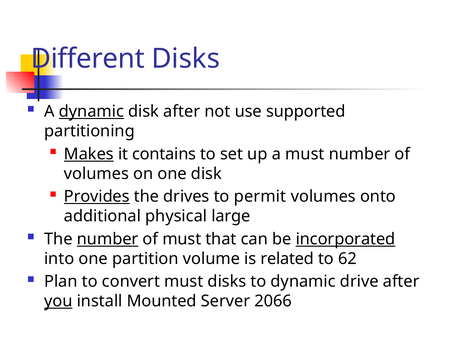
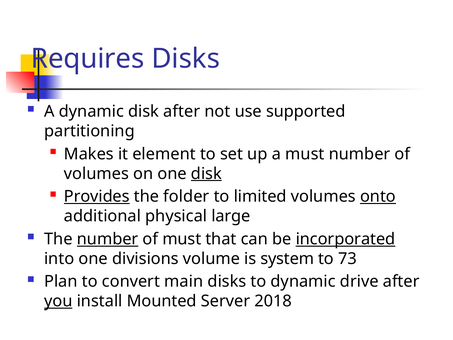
Different: Different -> Requires (88, 59)
dynamic underline: present -> none (91, 111)
Makes underline: present -> none (89, 154)
contains: contains -> element (164, 154)
disk underline: none -> present (206, 173)
drives: drives -> folder (186, 196)
permit: permit -> limited (260, 196)
onto underline: none -> present (378, 196)
partition: partition -> divisions (145, 258)
related: related -> system (287, 258)
62: 62 -> 73 (347, 258)
convert must: must -> main (184, 281)
2066: 2066 -> 2018 (273, 301)
